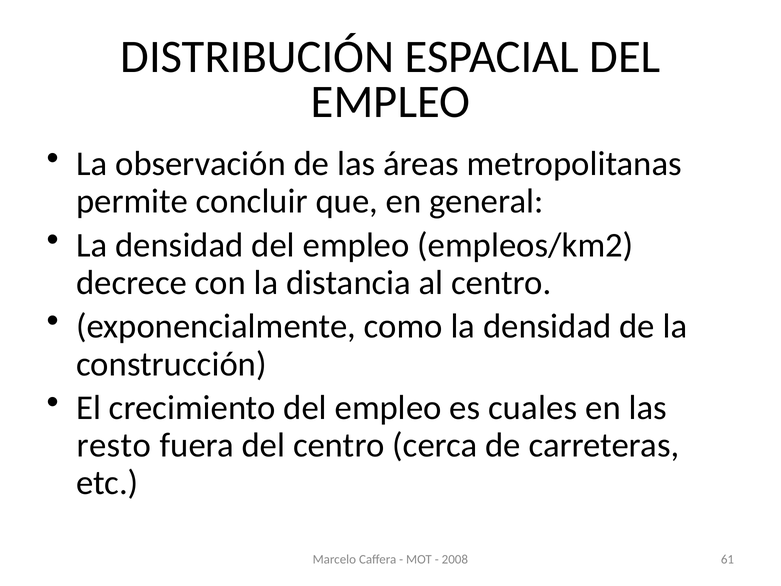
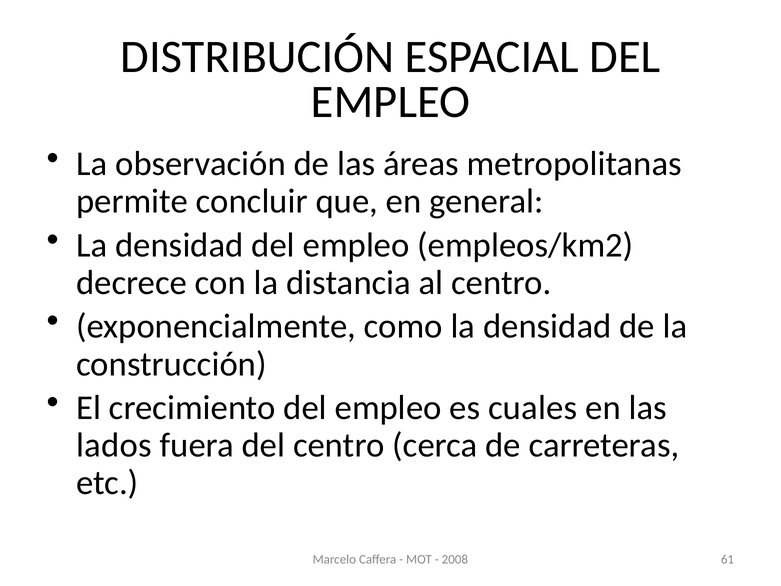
resto: resto -> lados (114, 445)
